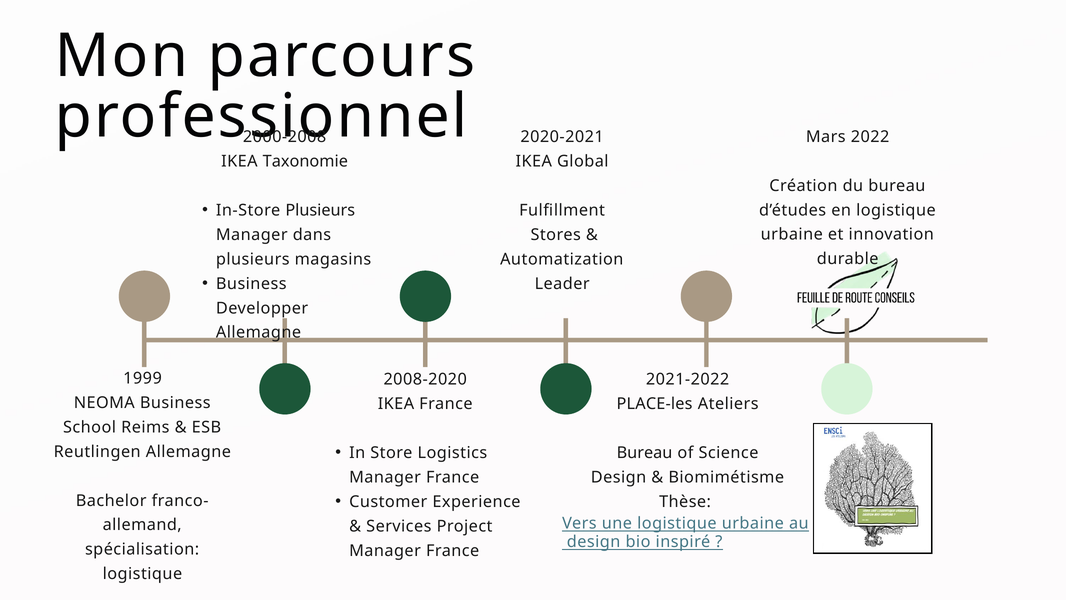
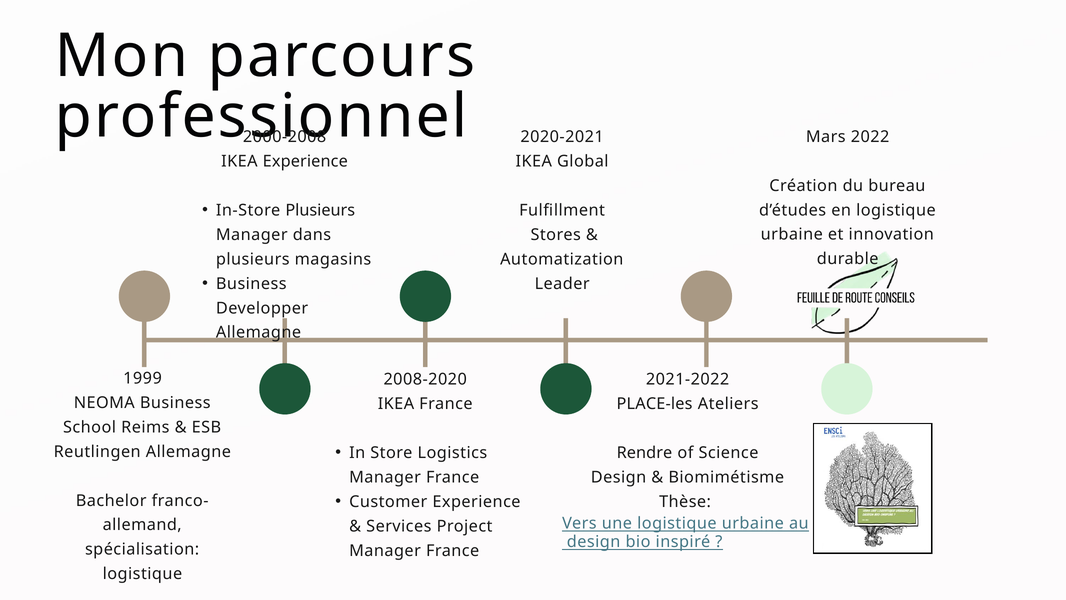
IKEA Taxonomie: Taxonomie -> Experience (305, 161)
Bureau: Bureau -> Rendre (644, 453)
